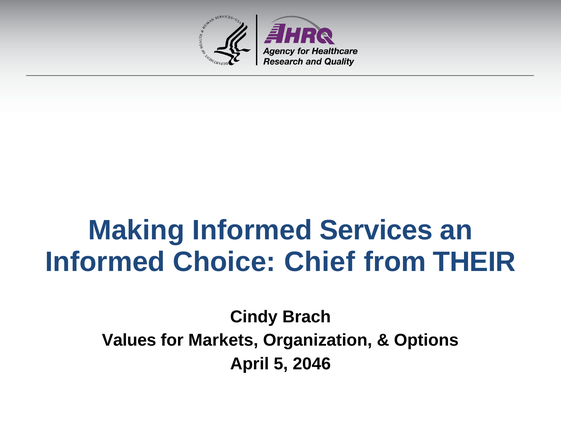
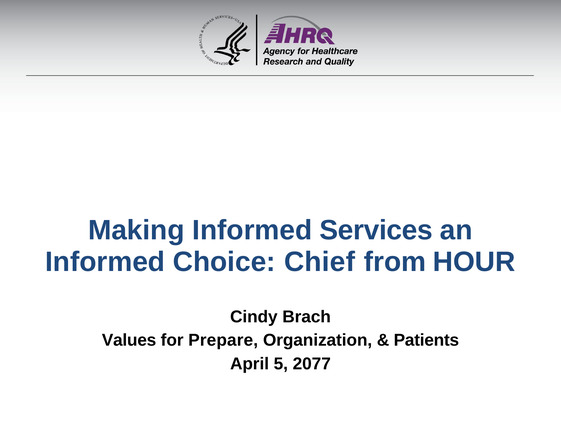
THEIR: THEIR -> HOUR (474, 262)
Markets: Markets -> Prepare (223, 340)
Options: Options -> Patients (426, 340)
2046: 2046 -> 2077 (312, 364)
